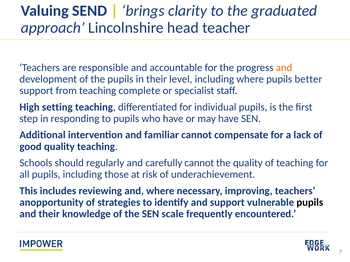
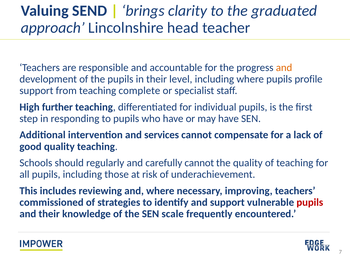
better: better -> profile (309, 79)
setting: setting -> further (57, 107)
familiar: familiar -> services (162, 135)
anopportunity: anopportunity -> commissioned (52, 203)
pupils colour: black -> red (310, 203)
